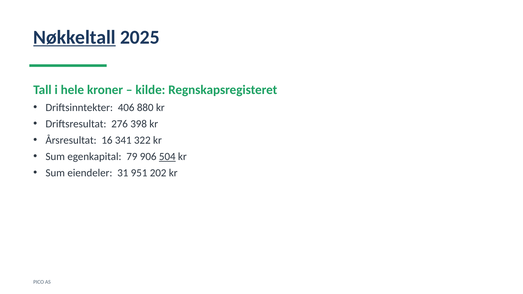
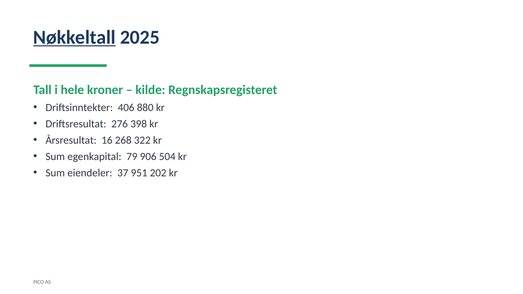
341: 341 -> 268 (123, 140)
504 underline: present -> none (167, 157)
31: 31 -> 37 (123, 173)
